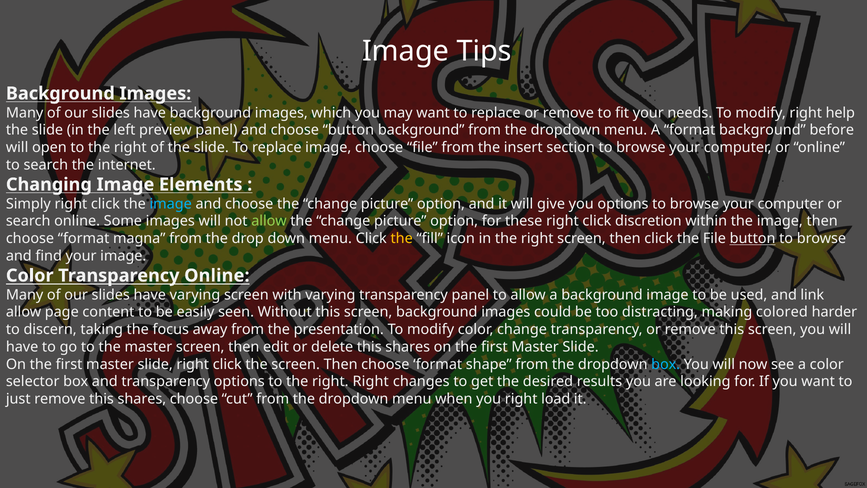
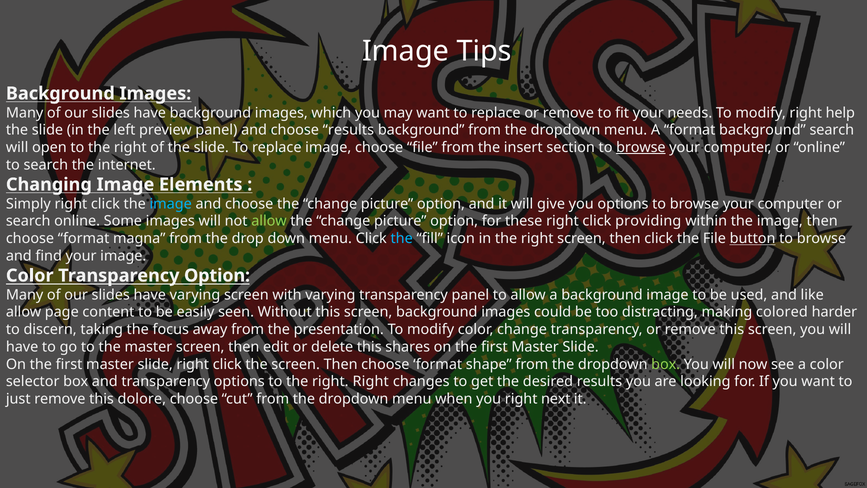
choose button: button -> results (348, 130)
background before: before -> search (832, 130)
browse underline: none -> present (641, 147)
discretion: discretion -> providing (648, 221)
the colour: yellow -> light blue (402, 238)
Transparency Online: Online -> Option (217, 275)
link: link -> like (812, 295)
box colour: light blue -> light green (666, 364)
remove this shares: shares -> dolore (142, 399)
load: load -> next (556, 399)
